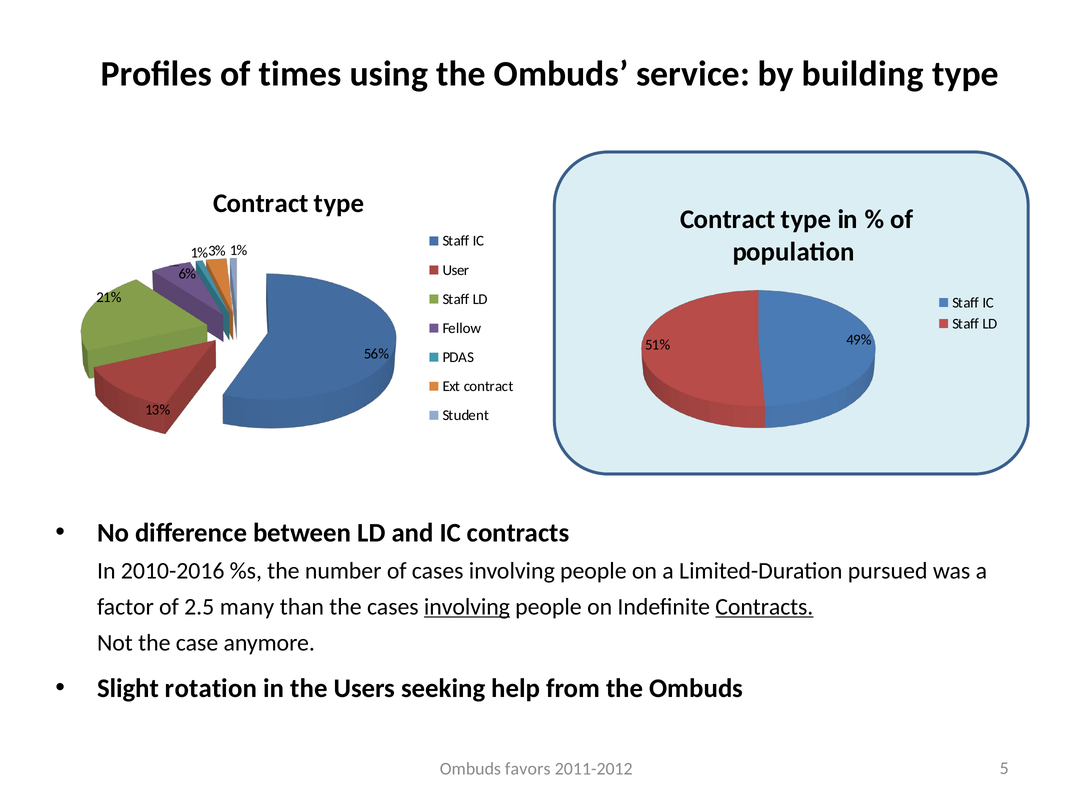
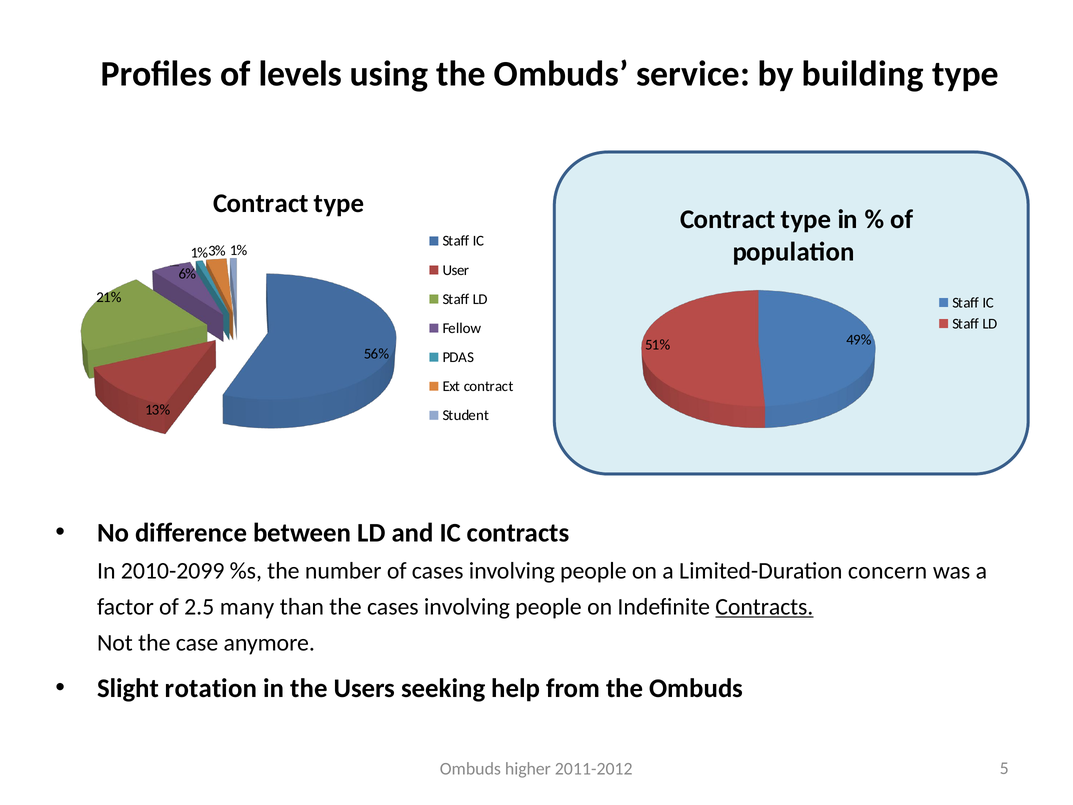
times: times -> levels (300, 74)
2010-2016: 2010-2016 -> 2010-2099 (173, 571)
pursued: pursued -> concern (888, 571)
involving underline: present -> none (467, 607)
favors: favors -> higher (528, 769)
